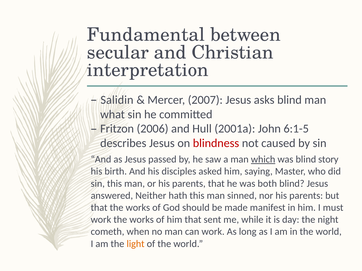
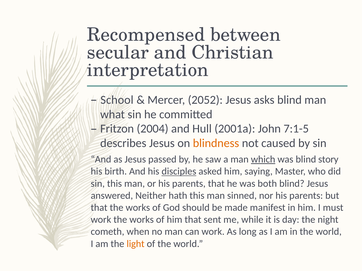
Fundamental: Fundamental -> Recompensed (146, 35)
Salidin: Salidin -> School (117, 100)
2007: 2007 -> 2052 (205, 100)
2006: 2006 -> 2004 (153, 129)
6:1-5: 6:1-5 -> 7:1-5 (296, 129)
blindness colour: red -> orange (216, 143)
disciples underline: none -> present (179, 172)
